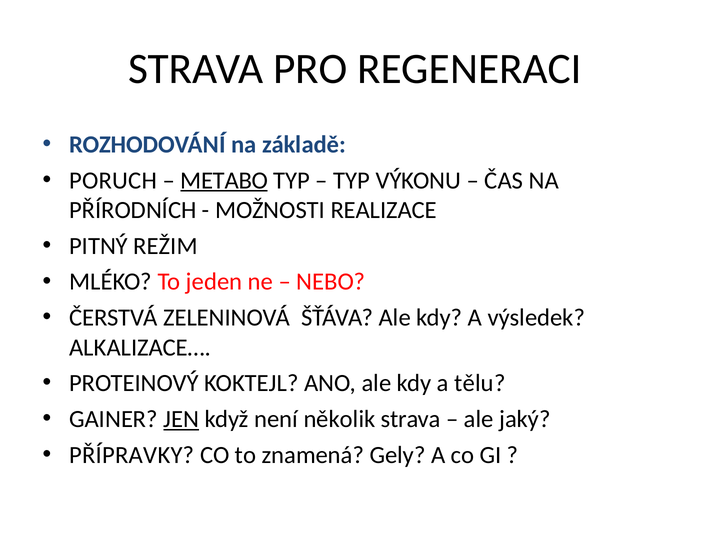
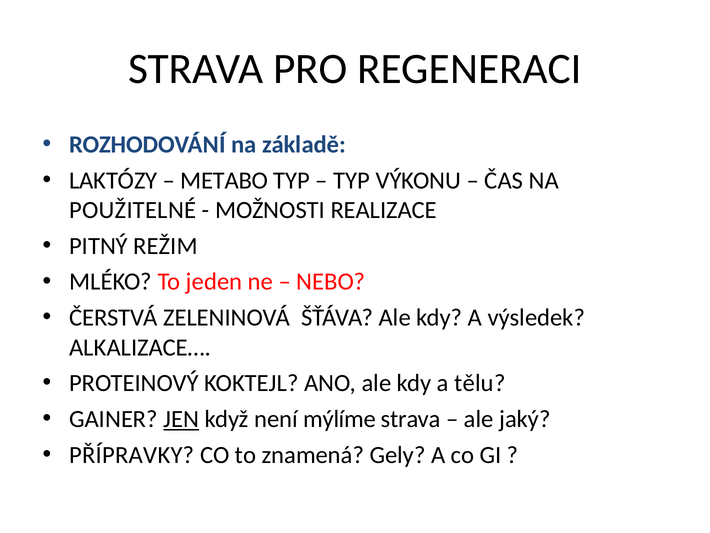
PORUCH: PORUCH -> LAKTÓZY (113, 180)
METABO underline: present -> none (224, 180)
PŘÍRODNÍCH: PŘÍRODNÍCH -> POUŽITELNÉ (133, 210)
několik: několik -> mýlíme (340, 419)
